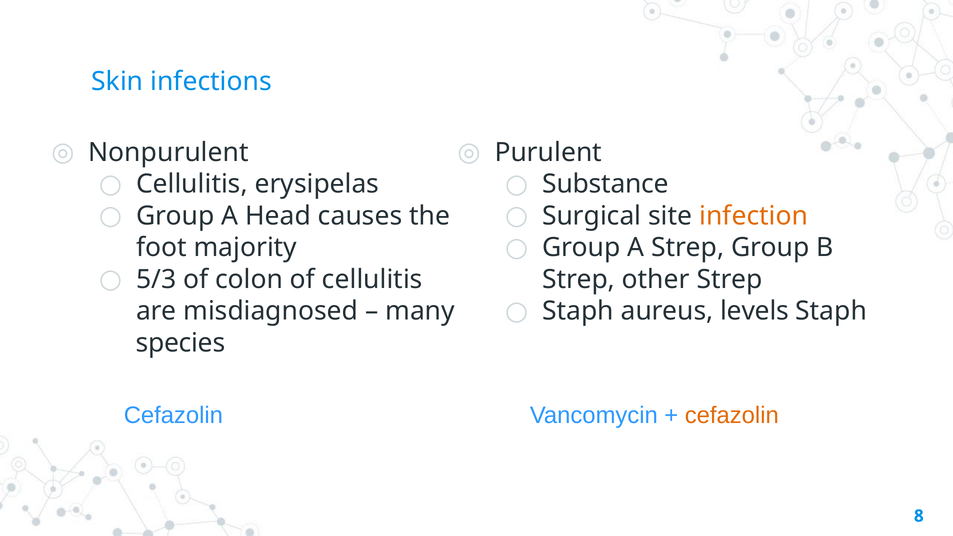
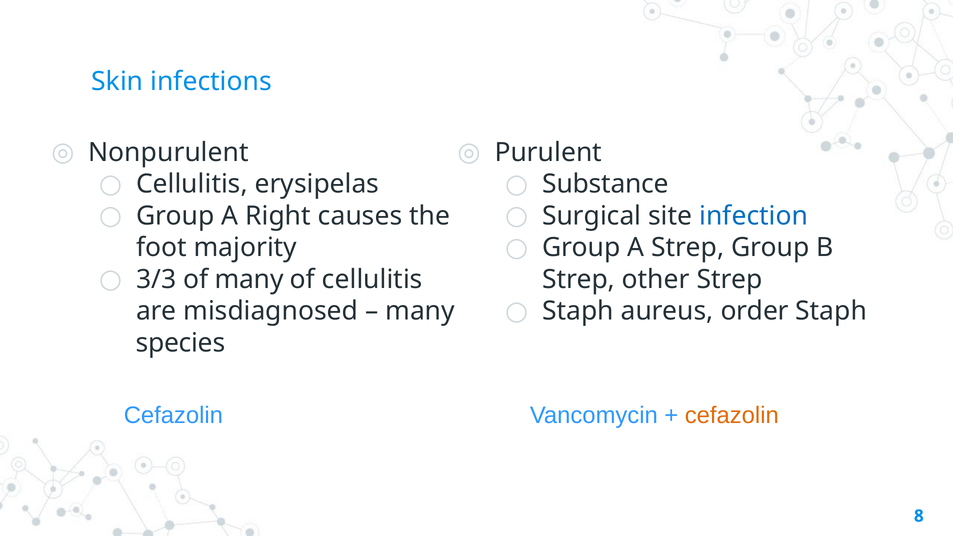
Head: Head -> Right (278, 216)
infection colour: orange -> blue (754, 216)
5/3: 5/3 -> 3/3 (156, 279)
of colon: colon -> many (249, 279)
levels: levels -> order (755, 311)
